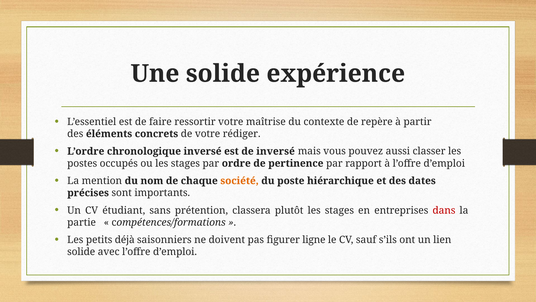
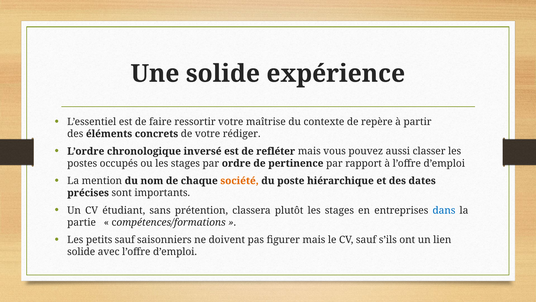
de inversé: inversé -> refléter (276, 151)
dans colour: red -> blue (444, 210)
petits déjà: déjà -> sauf (125, 239)
figurer ligne: ligne -> mais (314, 239)
